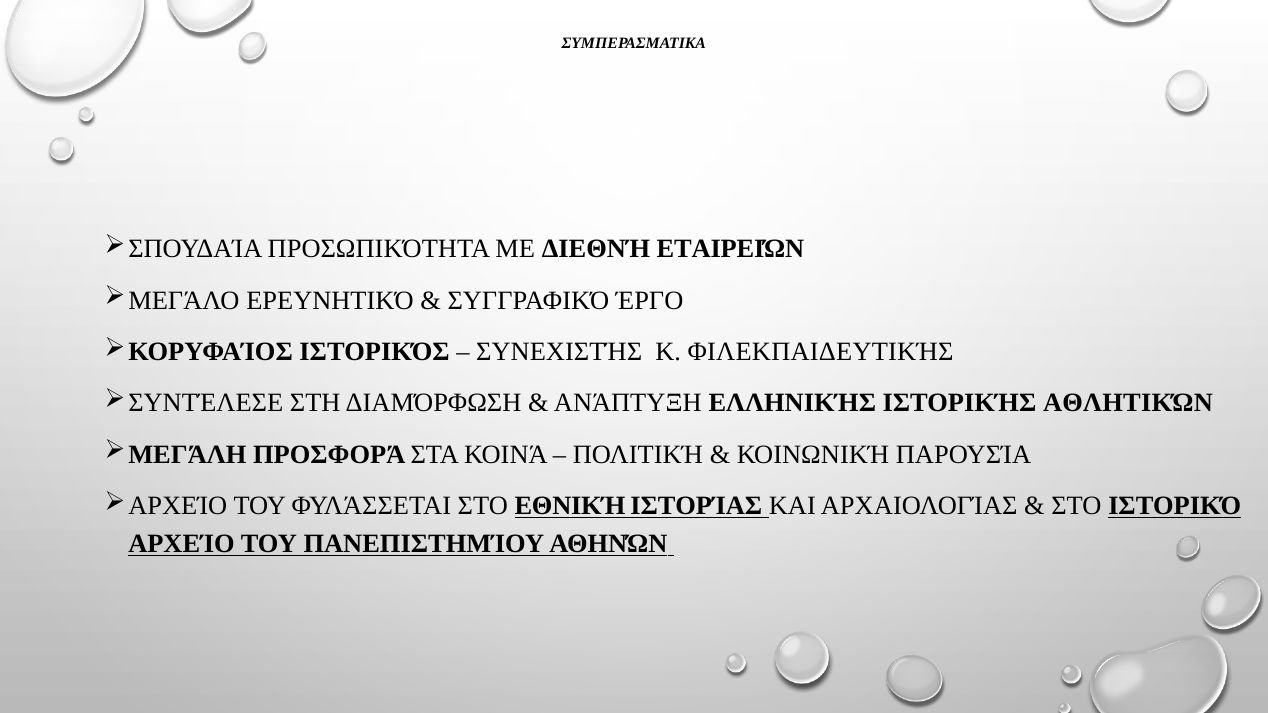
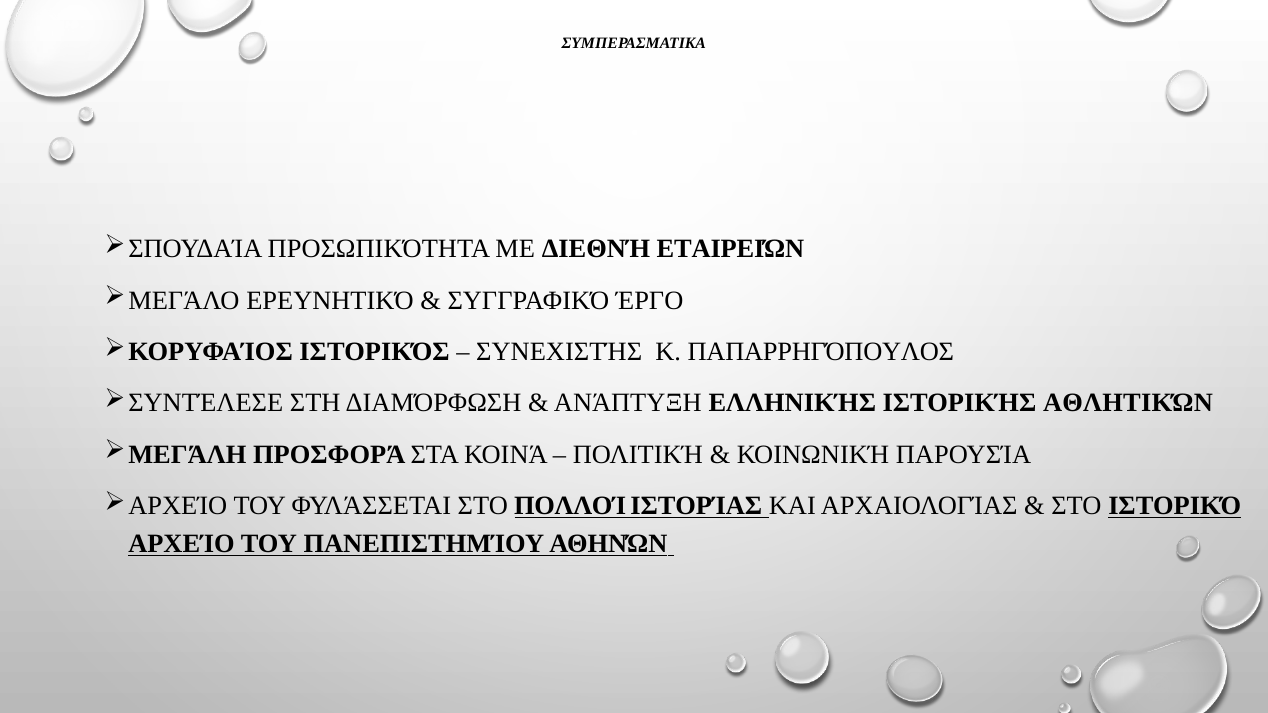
ΦΙΛΕΚΠΑΙΔΕΥΤΙΚΉΣ: ΦΙΛΕΚΠΑΙΔΕΥΤΙΚΉΣ -> ΠΑΠΑΡΡΗΓΌΠΟΥΛΟΣ (821, 352)
ΕΘΝΙΚΉ: ΕΘΝΙΚΉ -> ΠΟΛΛΟΊ (570, 506)
